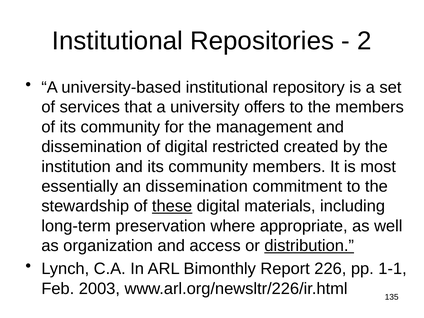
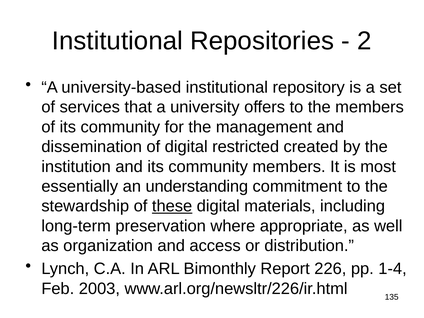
an dissemination: dissemination -> understanding (197, 186)
distribution underline: present -> none (309, 246)
1-1: 1-1 -> 1-4 (393, 269)
